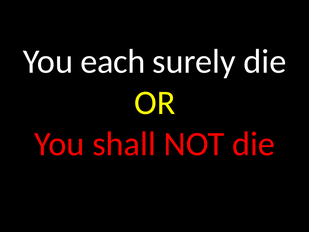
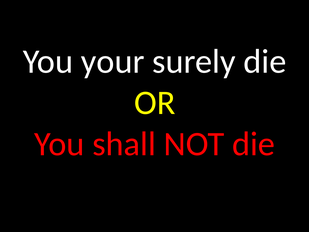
each: each -> your (113, 62)
